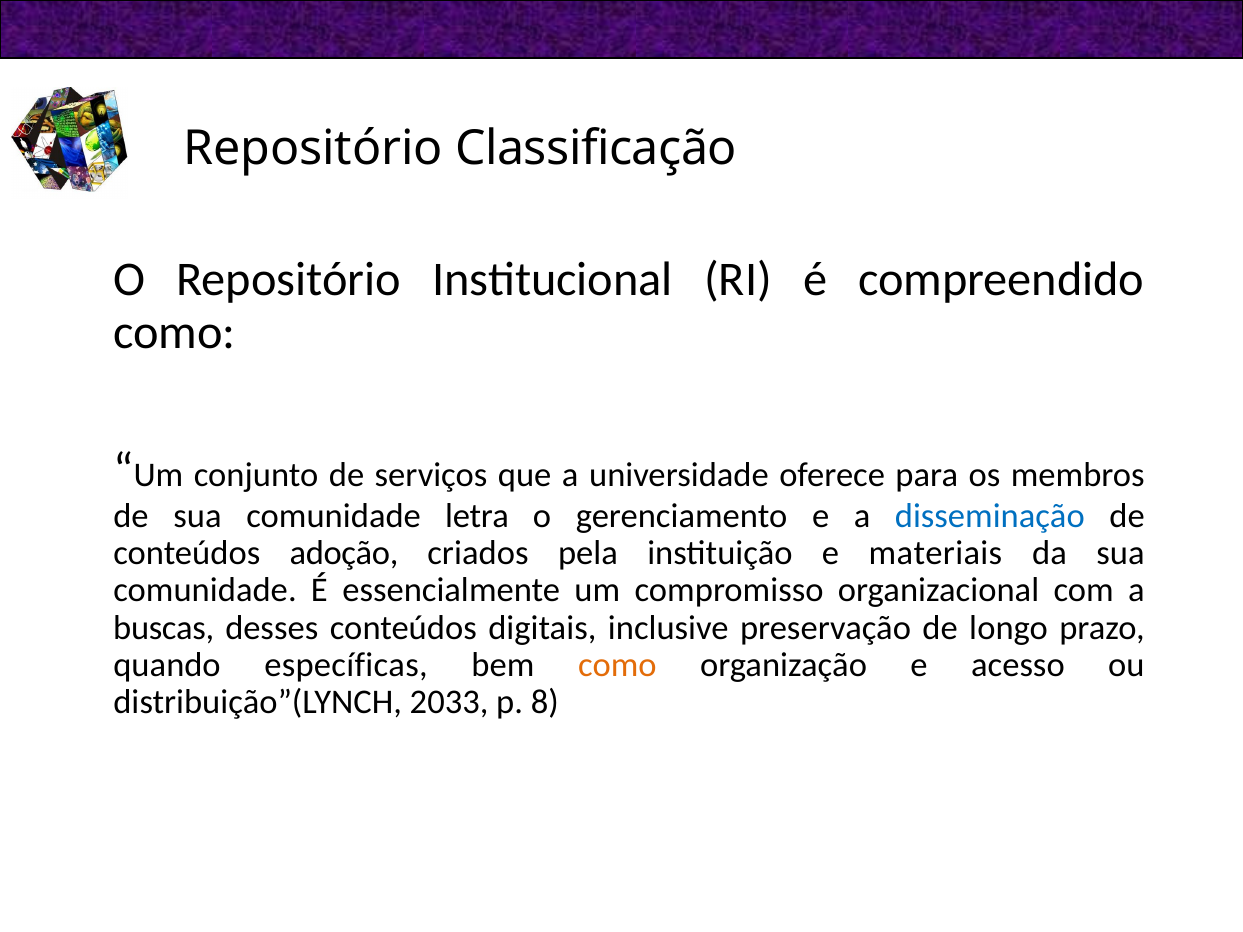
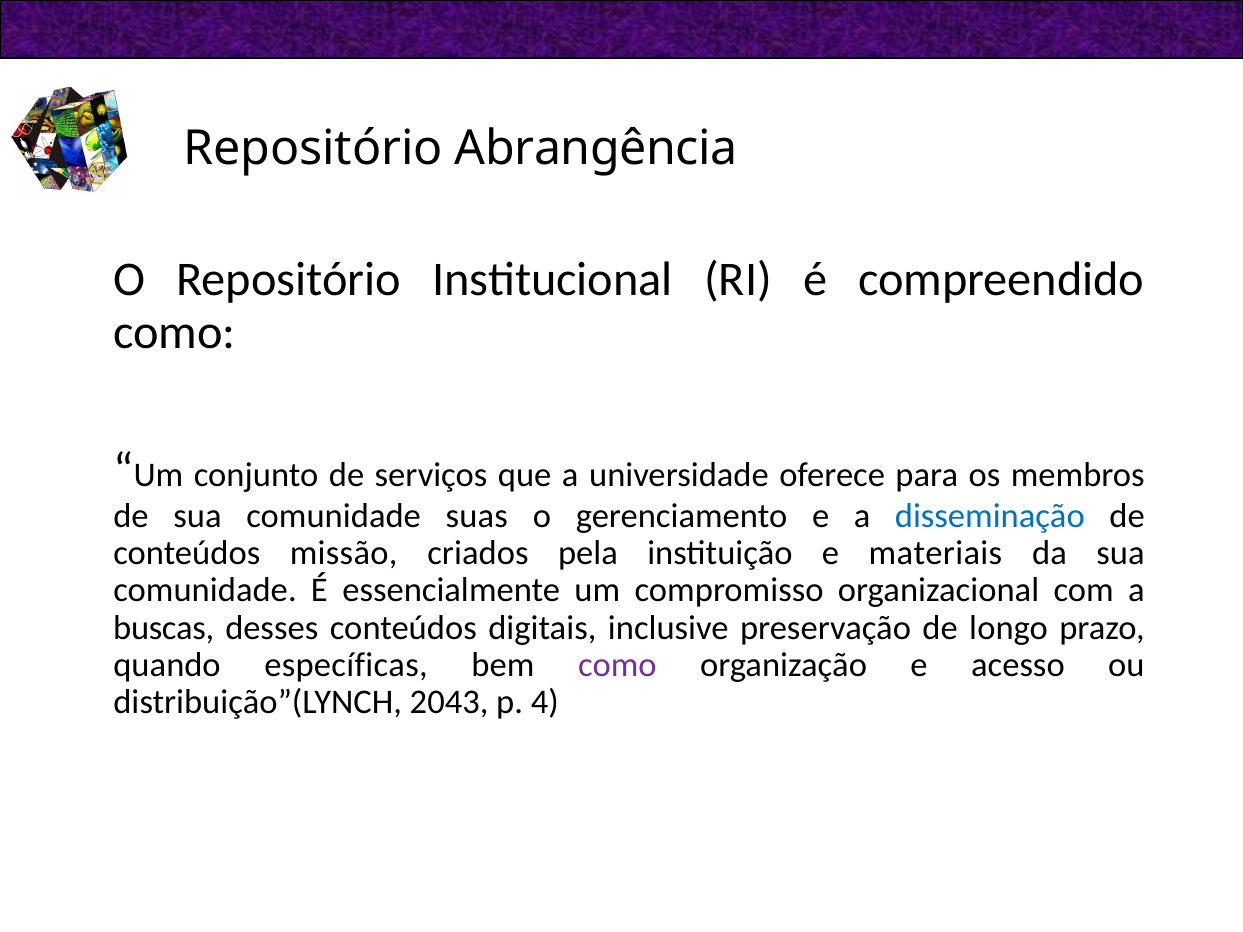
Classificação: Classificação -> Abrangência (596, 149)
letra: letra -> suas (477, 516)
adoção: adoção -> missão (344, 553)
como colour: orange -> purple (617, 665)
2033: 2033 -> 2043 (449, 703)
8: 8 -> 4 (545, 703)
